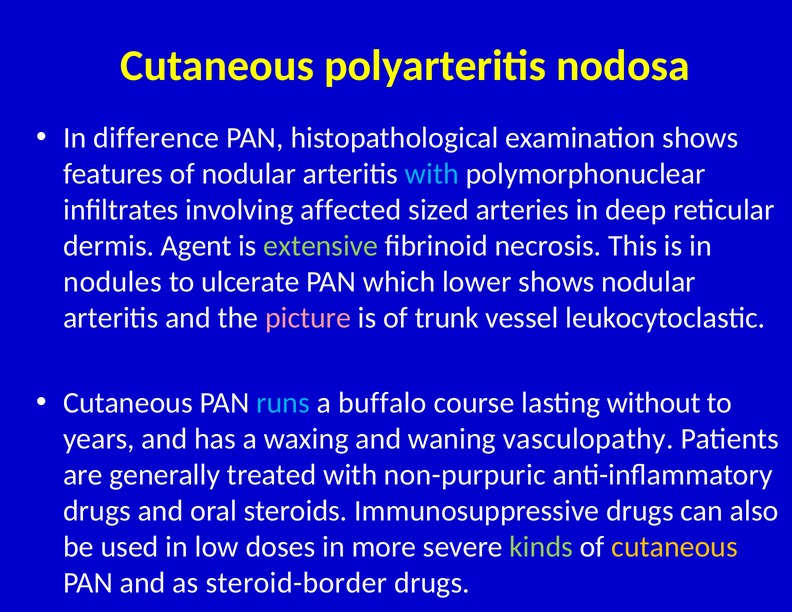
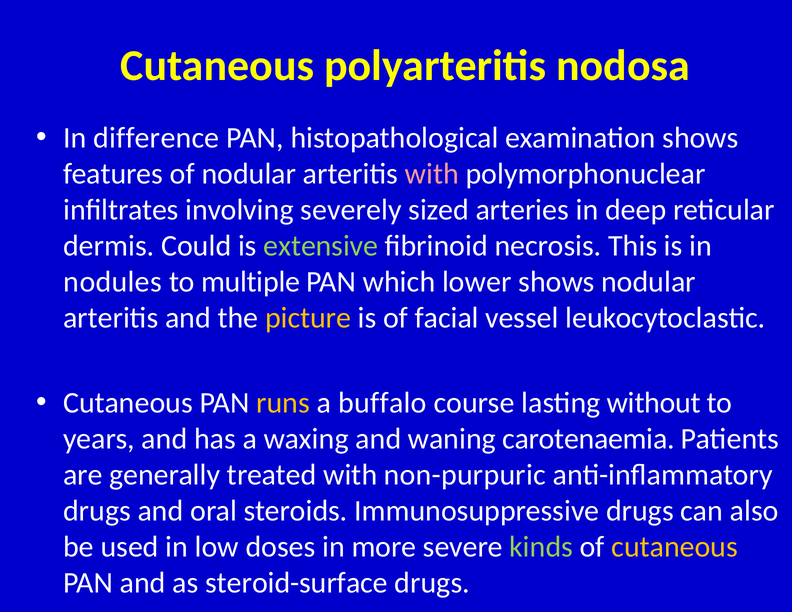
with colour: light blue -> pink (432, 174)
affected: affected -> severely (351, 210)
Agent: Agent -> Could (196, 246)
ulcerate: ulcerate -> multiple (251, 282)
picture colour: pink -> yellow (308, 318)
trunk: trunk -> facial (447, 318)
runs colour: light blue -> yellow (283, 403)
vasculopathy: vasculopathy -> carotenaemia (589, 439)
steroid-border: steroid-border -> steroid-surface (297, 583)
